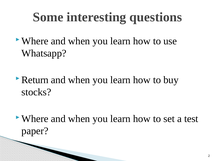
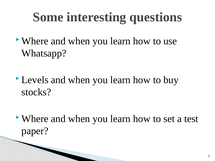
Return: Return -> Levels (35, 80)
